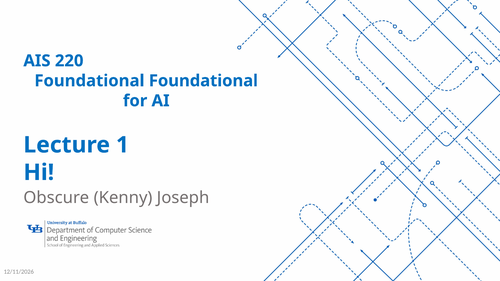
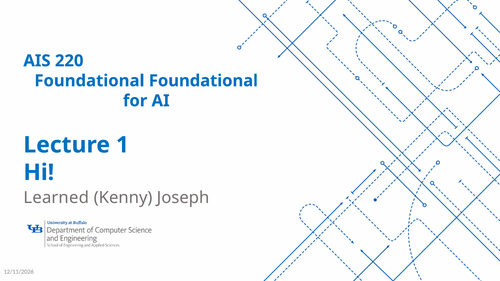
Obscure: Obscure -> Learned (56, 198)
